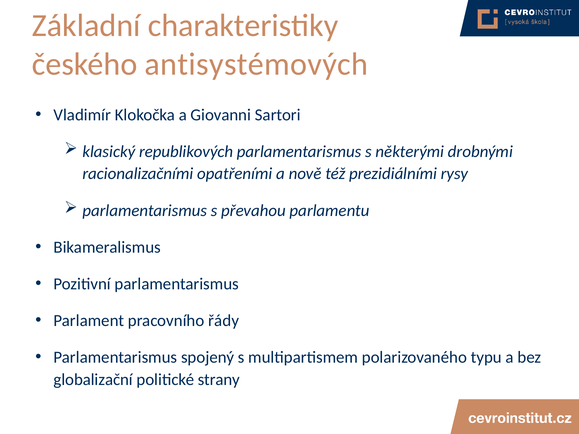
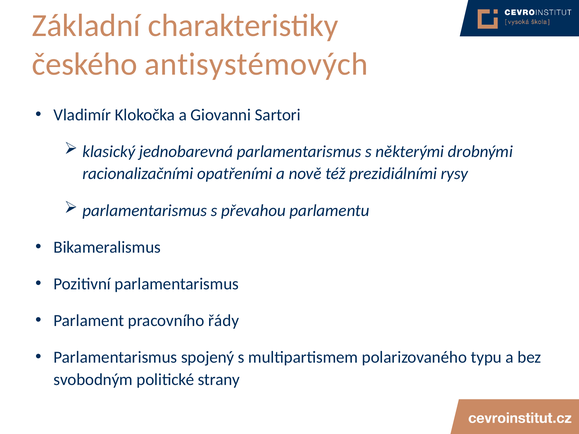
republikových: republikových -> jednobarevná (186, 152)
globalizační: globalizační -> svobodným (93, 380)
